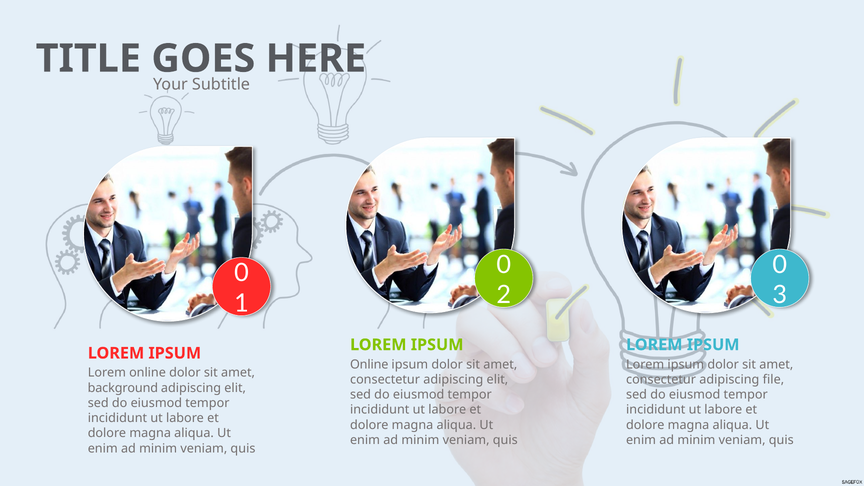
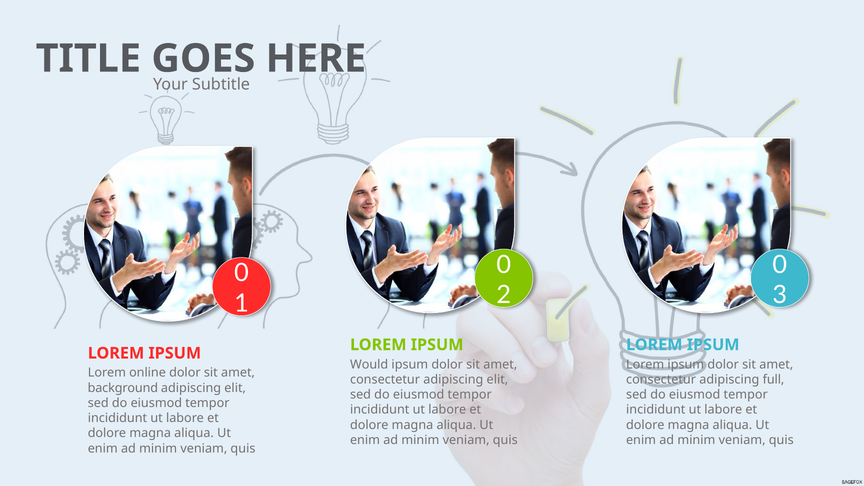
Online: Online -> Would (369, 364)
file: file -> full (773, 379)
